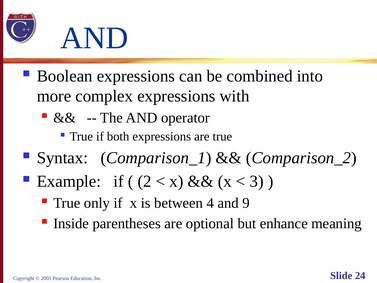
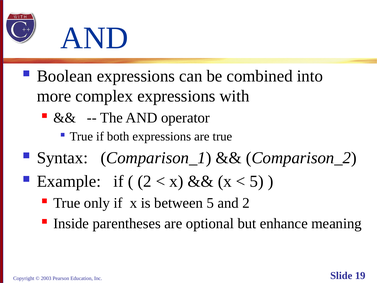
3: 3 -> 5 (257, 181)
between 4: 4 -> 5 (210, 203)
and 9: 9 -> 2 (246, 203)
24: 24 -> 19 (360, 275)
